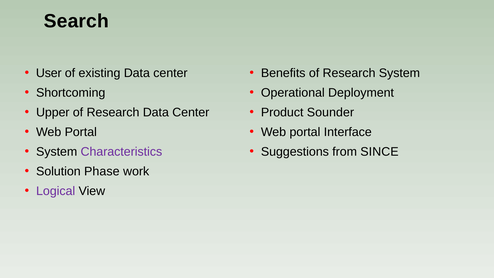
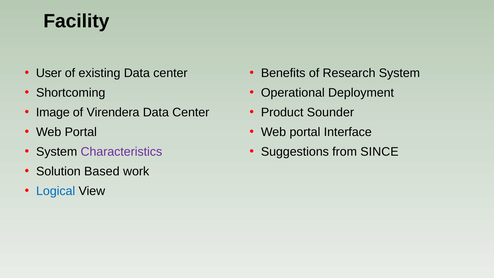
Search: Search -> Facility (76, 21)
Upper: Upper -> Image (53, 112)
Research: Research -> Virendera (113, 112)
Phase: Phase -> Based (102, 171)
Logical colour: purple -> blue (56, 191)
